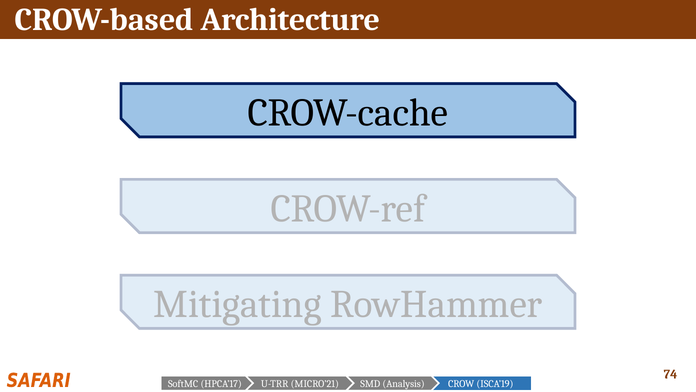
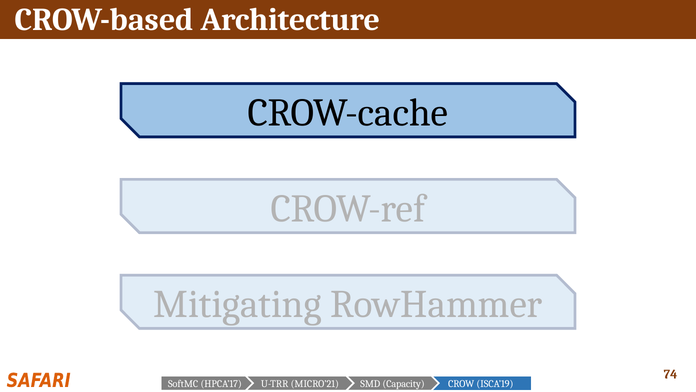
Analysis: Analysis -> Capacity (404, 383)
